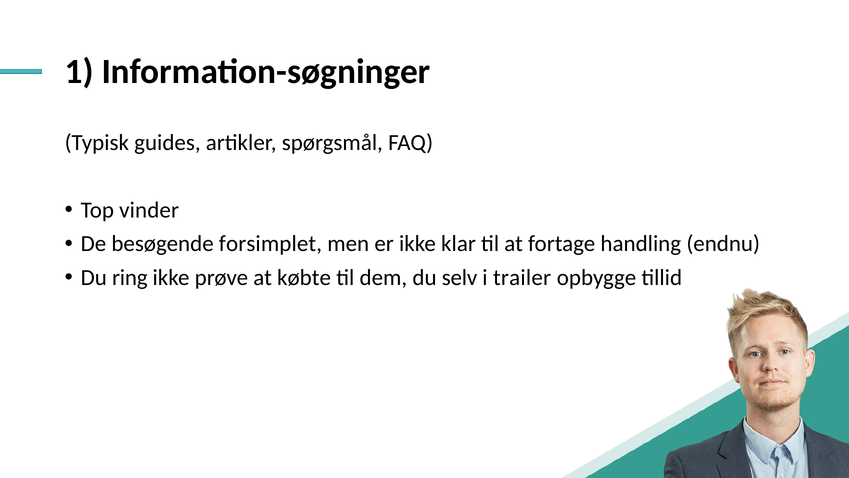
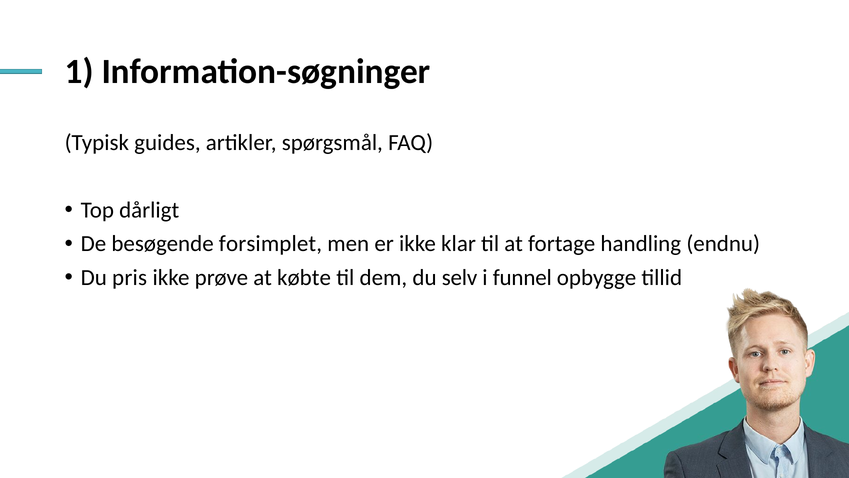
vinder: vinder -> dårligt (149, 210)
ring: ring -> pris (130, 277)
trailer: trailer -> funnel (522, 277)
